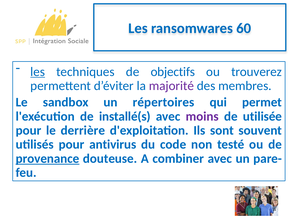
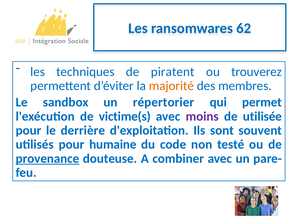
60: 60 -> 62 (244, 28)
les underline: present -> none (38, 72)
objectifs: objectifs -> piratent (173, 72)
majorité colour: purple -> orange (171, 86)
répertoires: répertoires -> répertorier (164, 102)
installé(s: installé(s -> victime(s (125, 117)
antivirus: antivirus -> humaine (113, 145)
